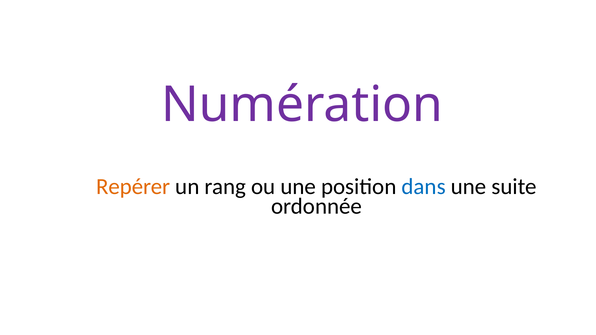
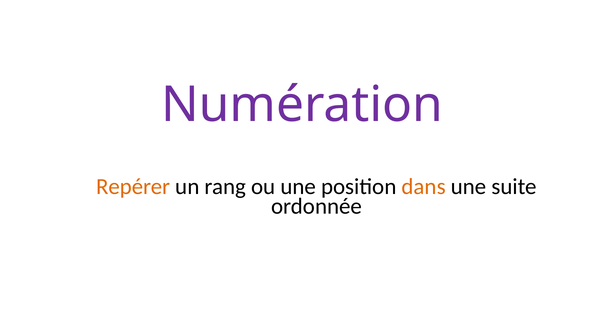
dans colour: blue -> orange (424, 187)
